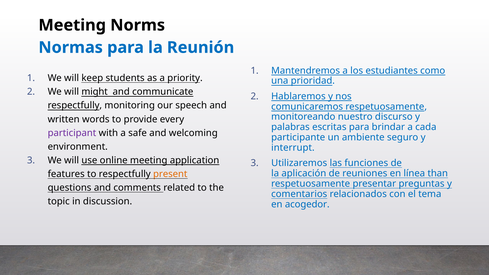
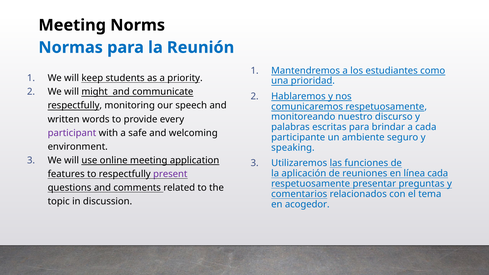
interrupt: interrupt -> speaking (293, 148)
línea than: than -> cada (438, 173)
present colour: orange -> purple (170, 174)
